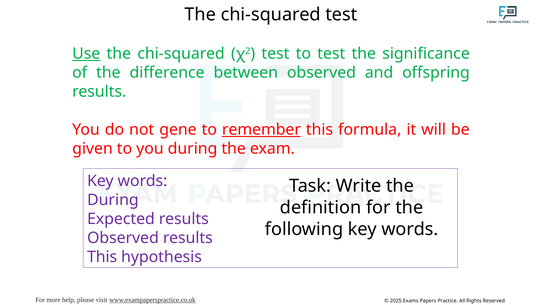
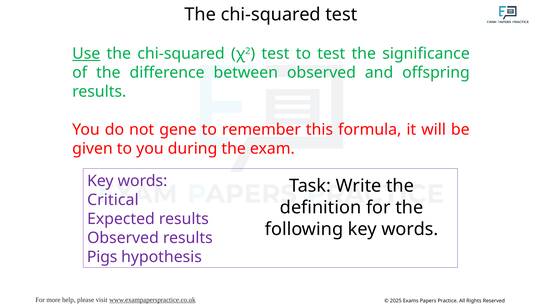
remember underline: present -> none (261, 130)
During: During -> Critical (113, 200)
This: This -> Pigs (102, 257)
